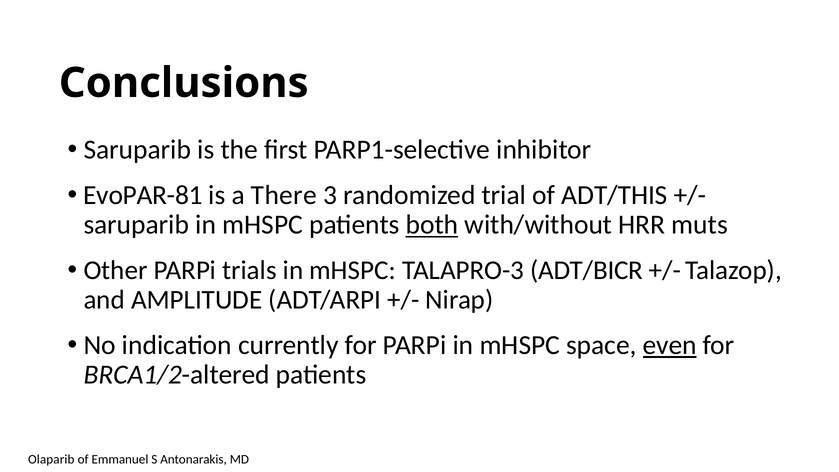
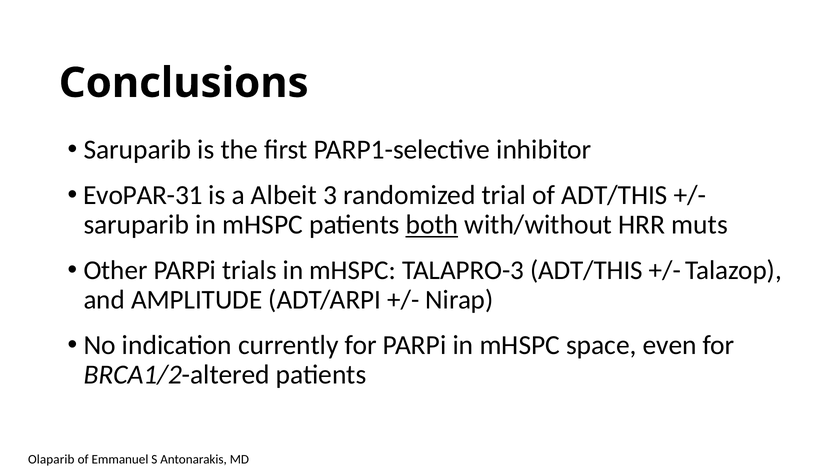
EvoPAR-81: EvoPAR-81 -> EvoPAR-31 (143, 195)
There: There -> Albeit (284, 195)
TALAPRO-3 ADT/BICR: ADT/BICR -> ADT/THIS (587, 270)
even underline: present -> none (670, 345)
